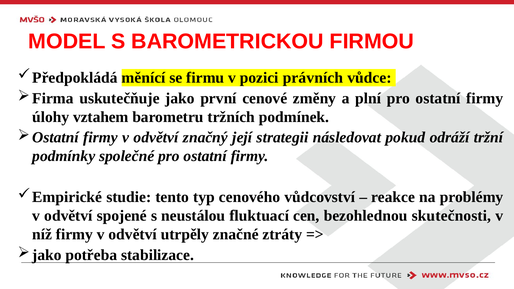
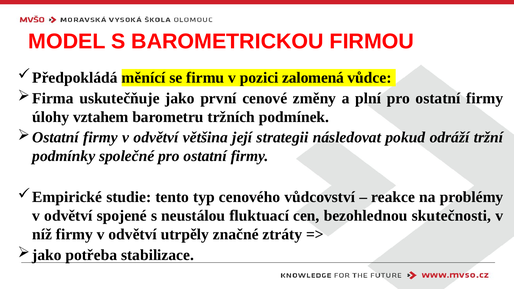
právních: právních -> zalomená (313, 78)
značný: značný -> většina (205, 138)
